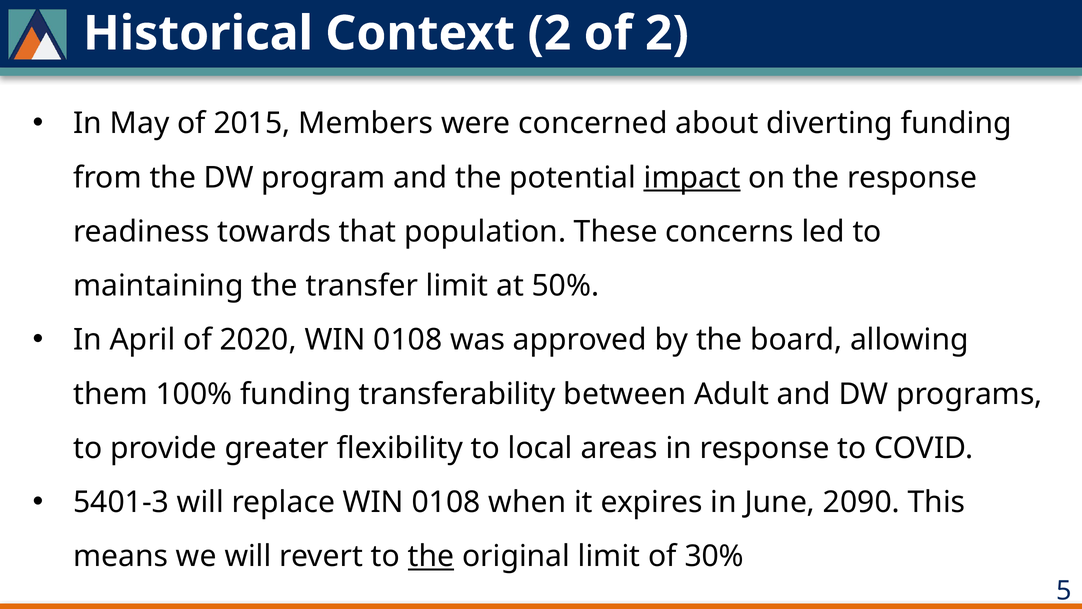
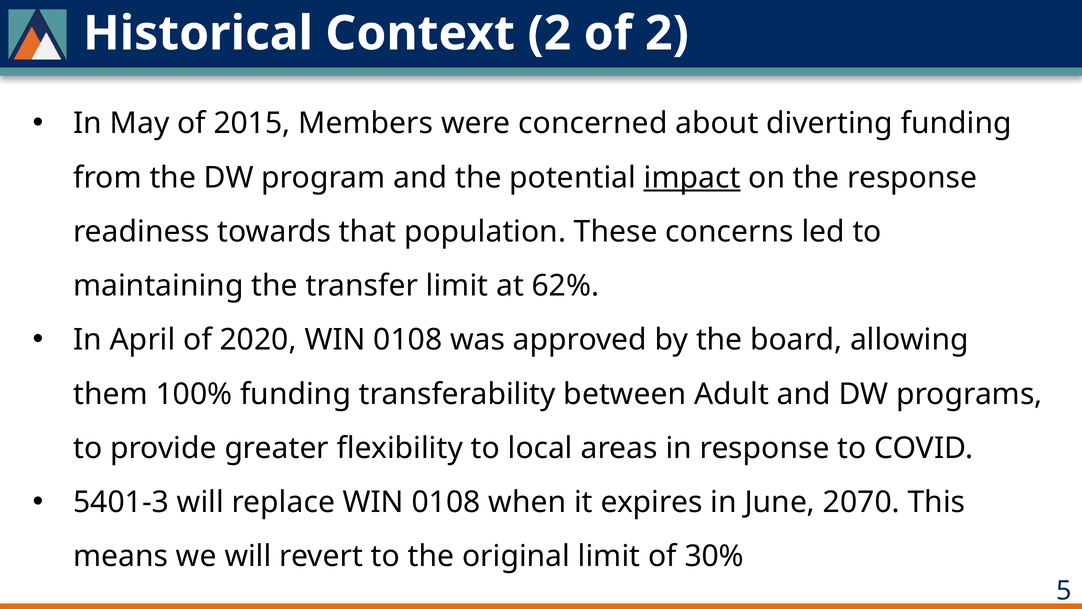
50%: 50% -> 62% (566, 286)
2090: 2090 -> 2070 (861, 502)
the underline: present -> none (431, 556)
